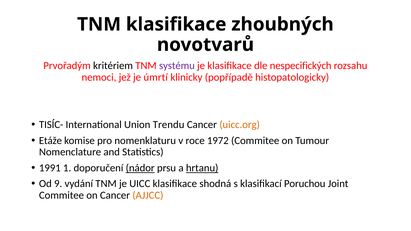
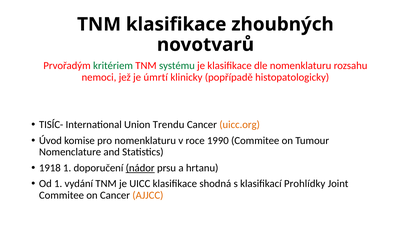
kritériem colour: black -> green (113, 66)
systému colour: purple -> green (177, 66)
dle nespecifických: nespecifických -> nomenklaturu (301, 66)
Etáže: Etáže -> Úvod (50, 141)
1972: 1972 -> 1990 (218, 141)
1991: 1991 -> 1918 (50, 168)
hrtanu underline: present -> none (202, 168)
Od 9: 9 -> 1 (58, 184)
Poruchou: Poruchou -> Prohlídky (305, 184)
